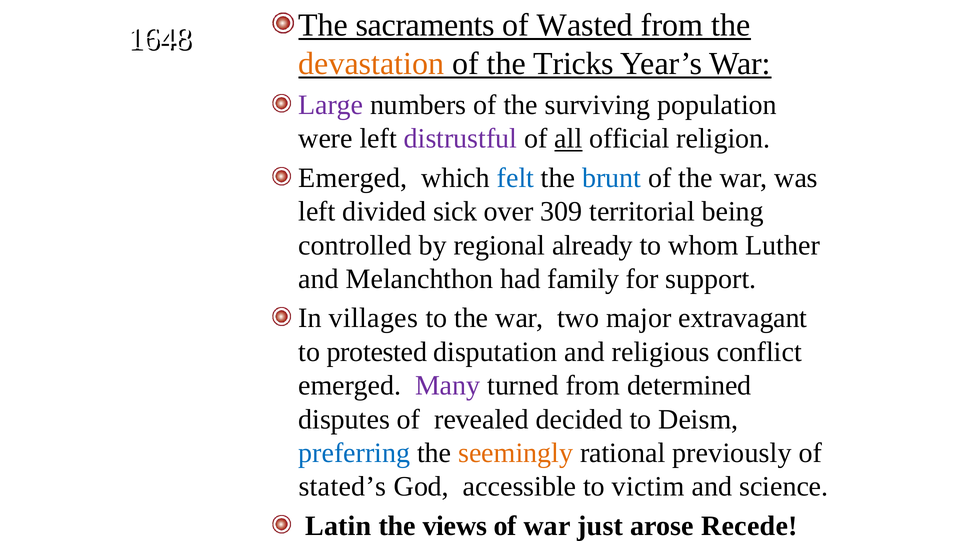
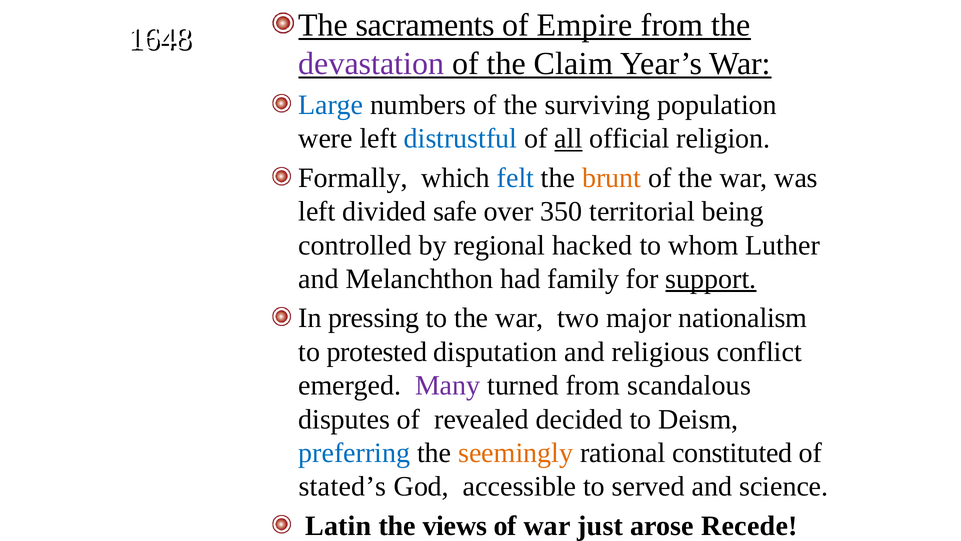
Wasted: Wasted -> Empire (585, 25)
devastation colour: orange -> purple (371, 63)
Tricks: Tricks -> Claim (573, 63)
Large colour: purple -> blue (331, 105)
distrustful colour: purple -> blue (460, 138)
Emerged: Emerged -> Formally (353, 178)
brunt colour: blue -> orange (612, 178)
sick: sick -> safe (455, 211)
309: 309 -> 350 (561, 211)
already: already -> hacked (592, 245)
support underline: none -> present (711, 279)
villages: villages -> pressing (374, 318)
extravagant: extravagant -> nationalism (743, 318)
determined: determined -> scandalous (689, 385)
previously: previously -> constituted (732, 453)
victim: victim -> served (648, 486)
